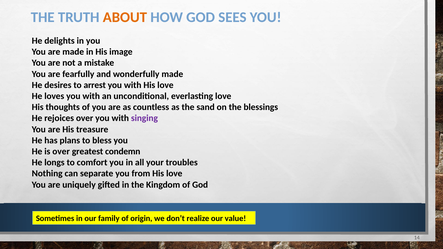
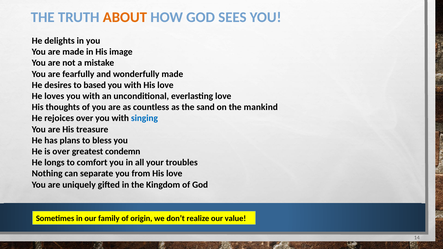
arrest: arrest -> based (95, 85)
blessings: blessings -> mankind (261, 107)
singing colour: purple -> blue (144, 118)
